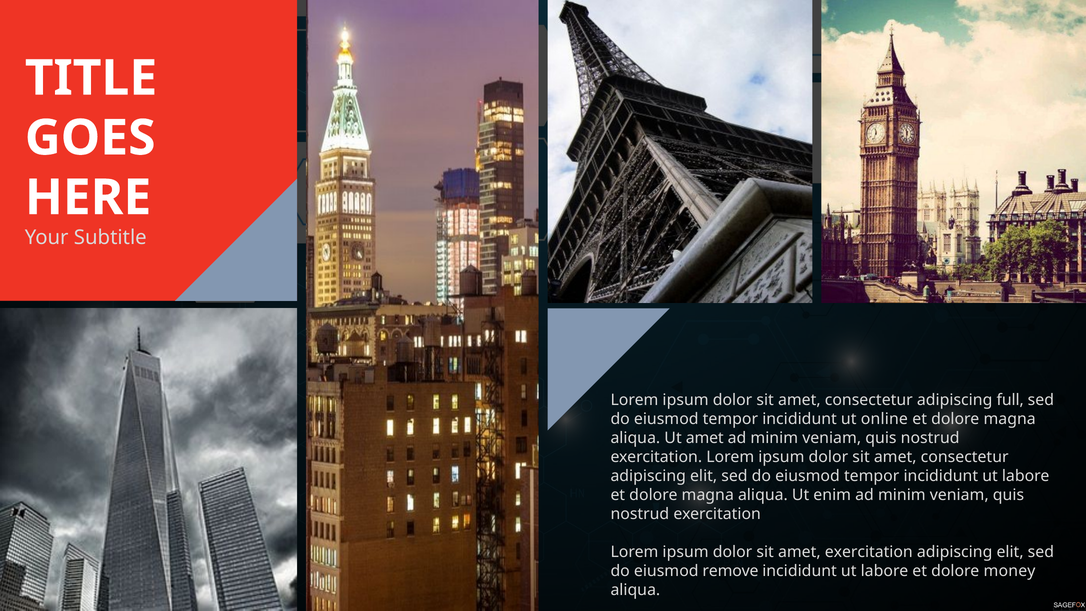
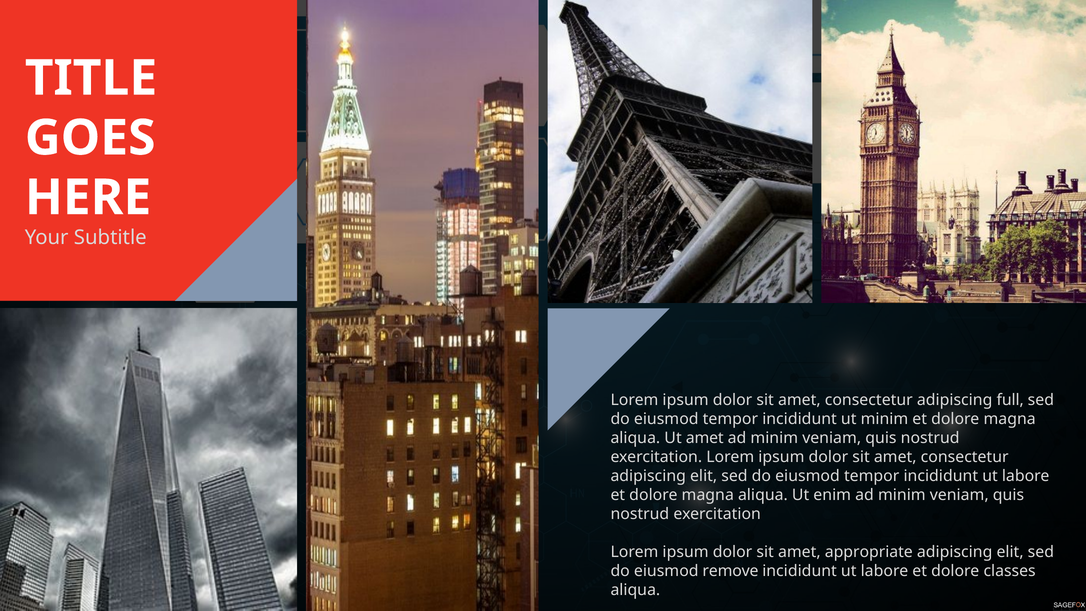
ut online: online -> minim (884, 419)
amet exercitation: exercitation -> appropriate (869, 552)
money: money -> classes (1010, 571)
